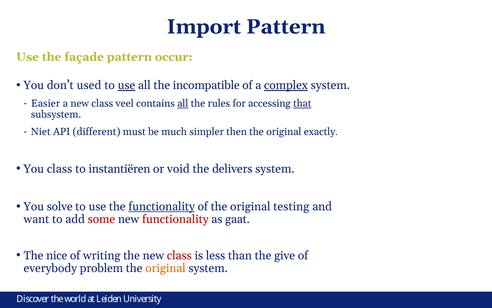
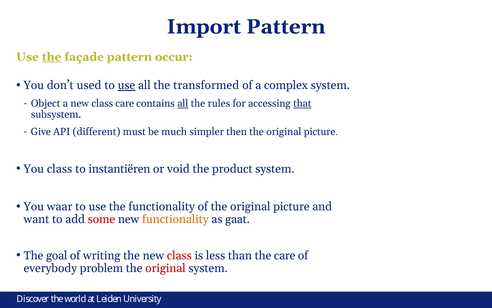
the underline: none -> present (52, 57)
incompatible: incompatible -> transformed (206, 85)
complex underline: present -> none (286, 85)
Easier: Easier -> Object (46, 103)
class veel: veel -> care (125, 103)
Niet: Niet -> Give (41, 132)
then the original exactly: exactly -> picture (320, 132)
delivers: delivers -> product (232, 169)
solve: solve -> waar (60, 206)
functionality underline: present -> none (162, 206)
of the original testing: testing -> picture (291, 206)
functionality colour: red -> orange (175, 219)
nice: nice -> goal (57, 255)
the give: give -> care (285, 255)
original colour: orange -> red (165, 268)
